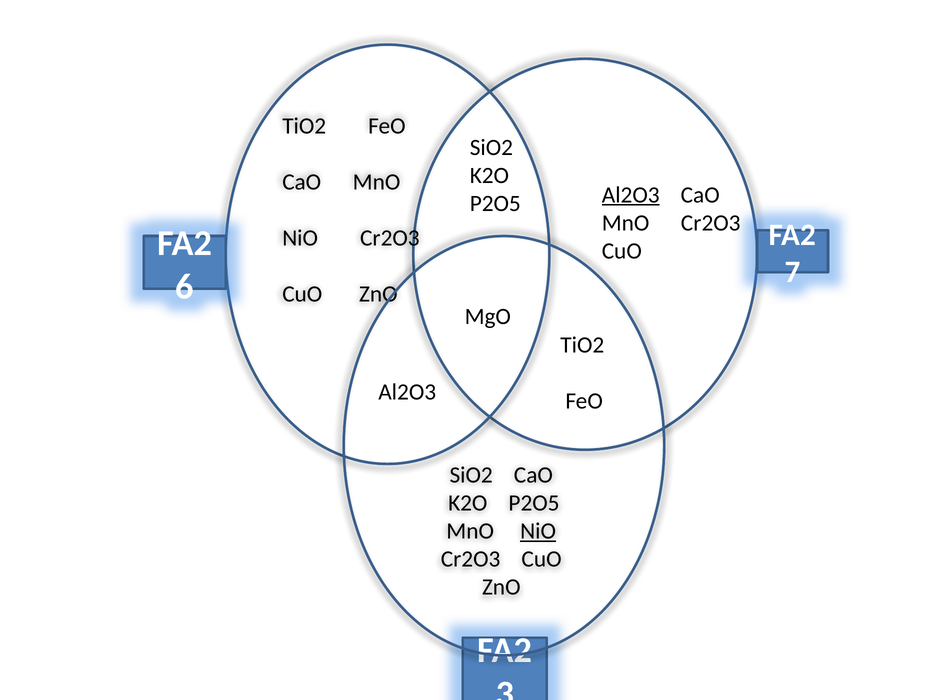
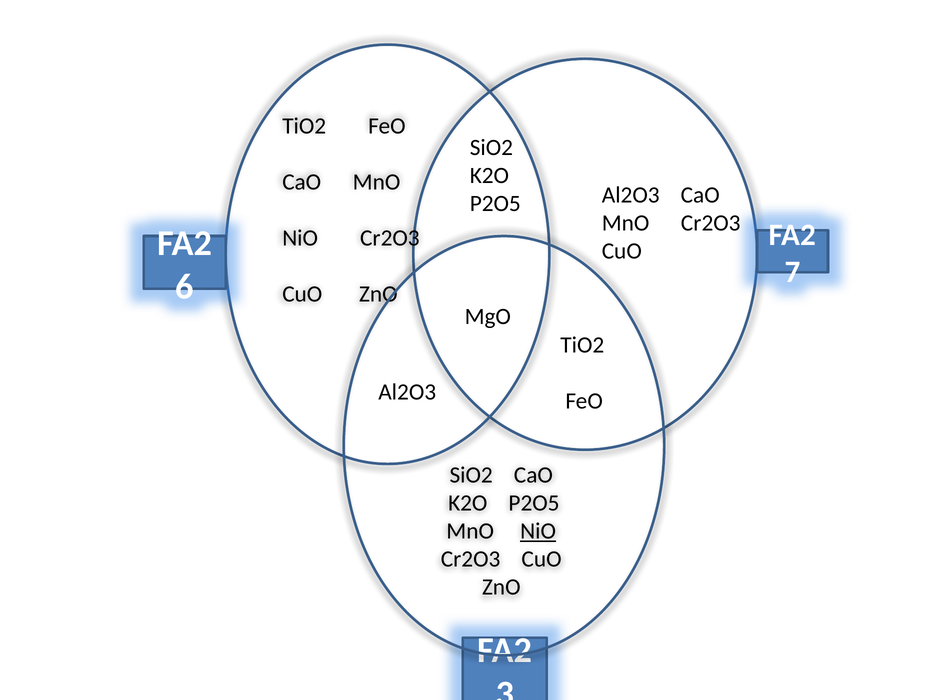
Al2O3 underline: present -> none (631, 195)
